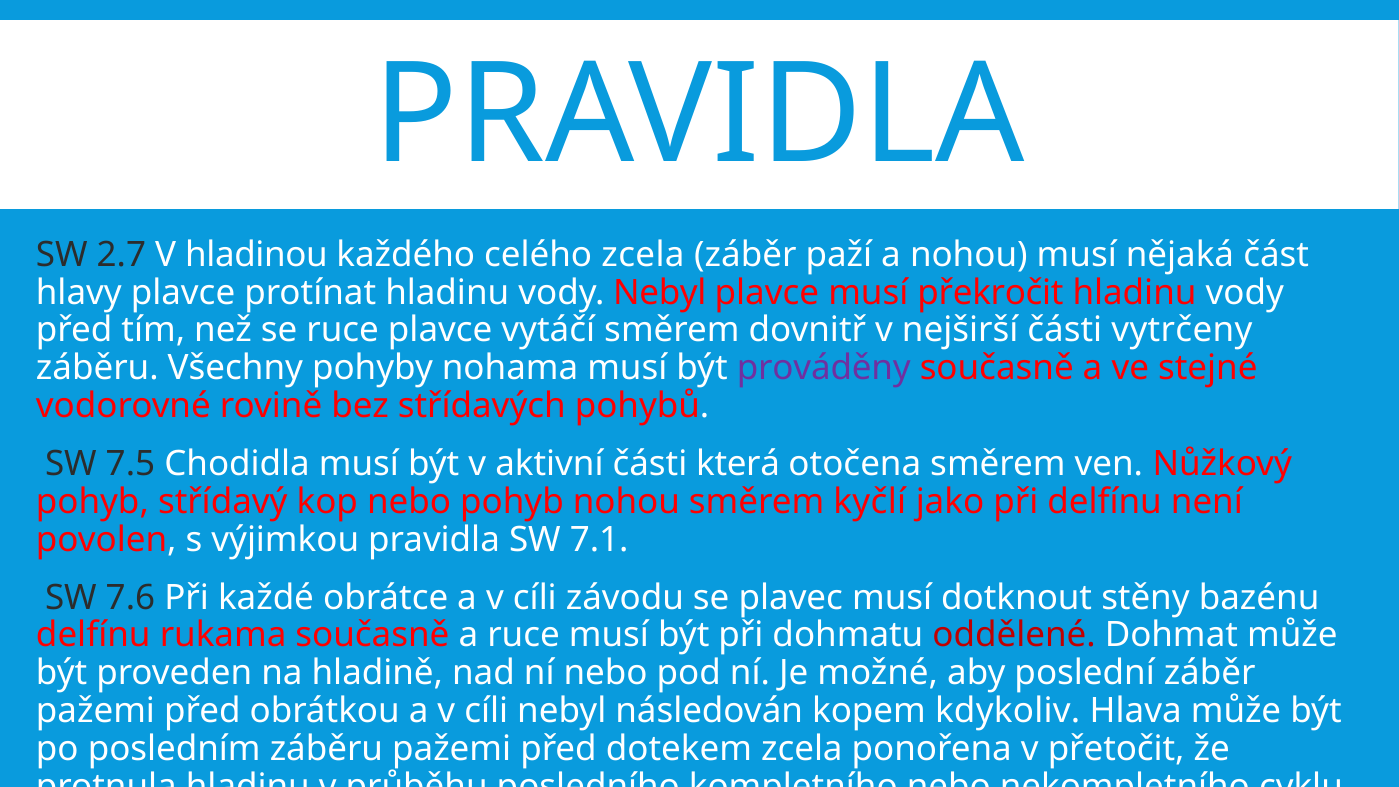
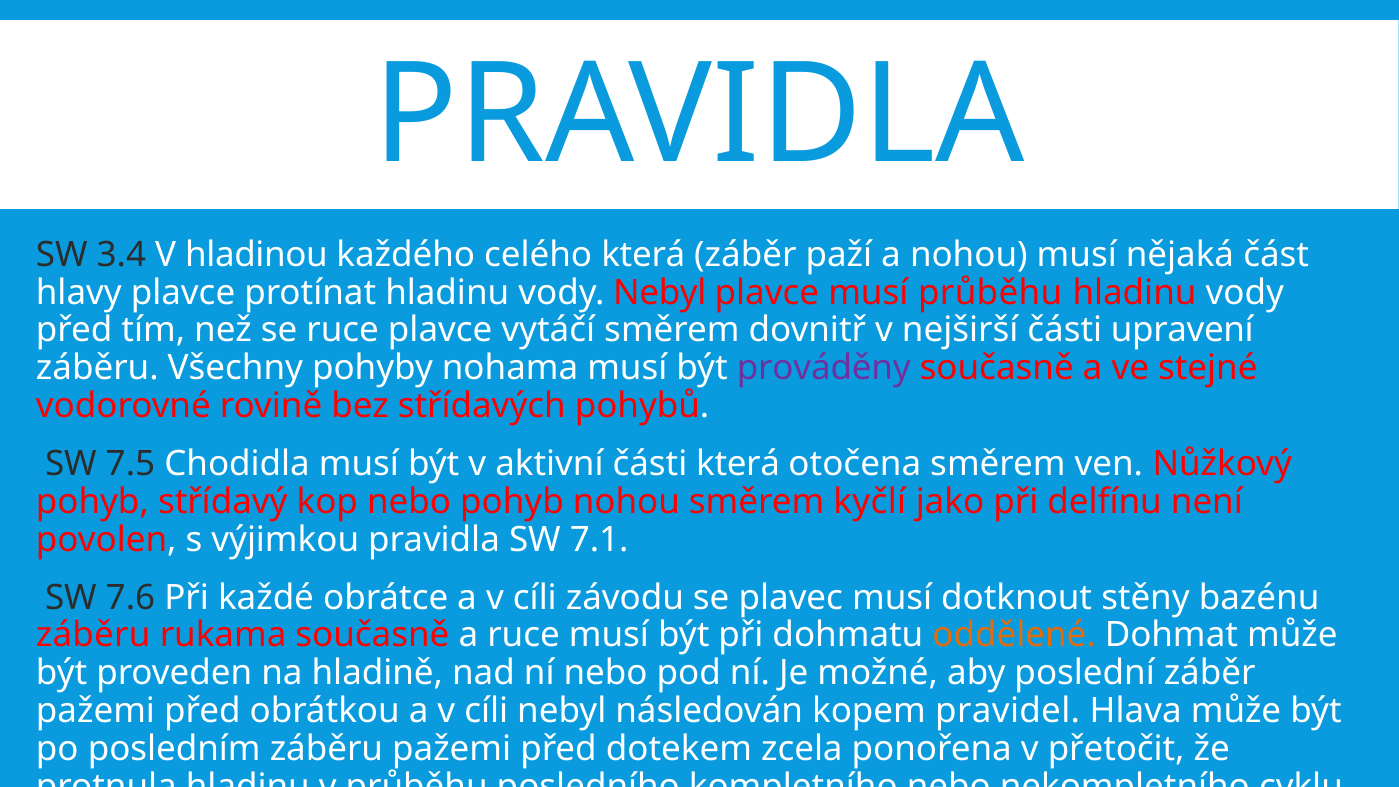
2.7: 2.7 -> 3.4 (121, 255)
celého zcela: zcela -> která (643, 255)
musí překročit: překročit -> průběhu (990, 293)
vytrčeny: vytrčeny -> upravení (1182, 330)
delfínu: delfínu -> záběru (93, 635)
oddělené colour: red -> orange (1014, 635)
kdykoliv: kdykoliv -> pravidel (1008, 711)
